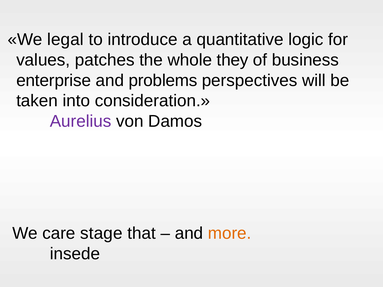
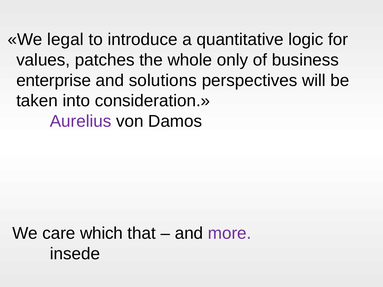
they: they -> only (232, 60)
problems: problems -> solutions (163, 80)
stage: stage -> which (102, 234)
more colour: orange -> purple (230, 234)
